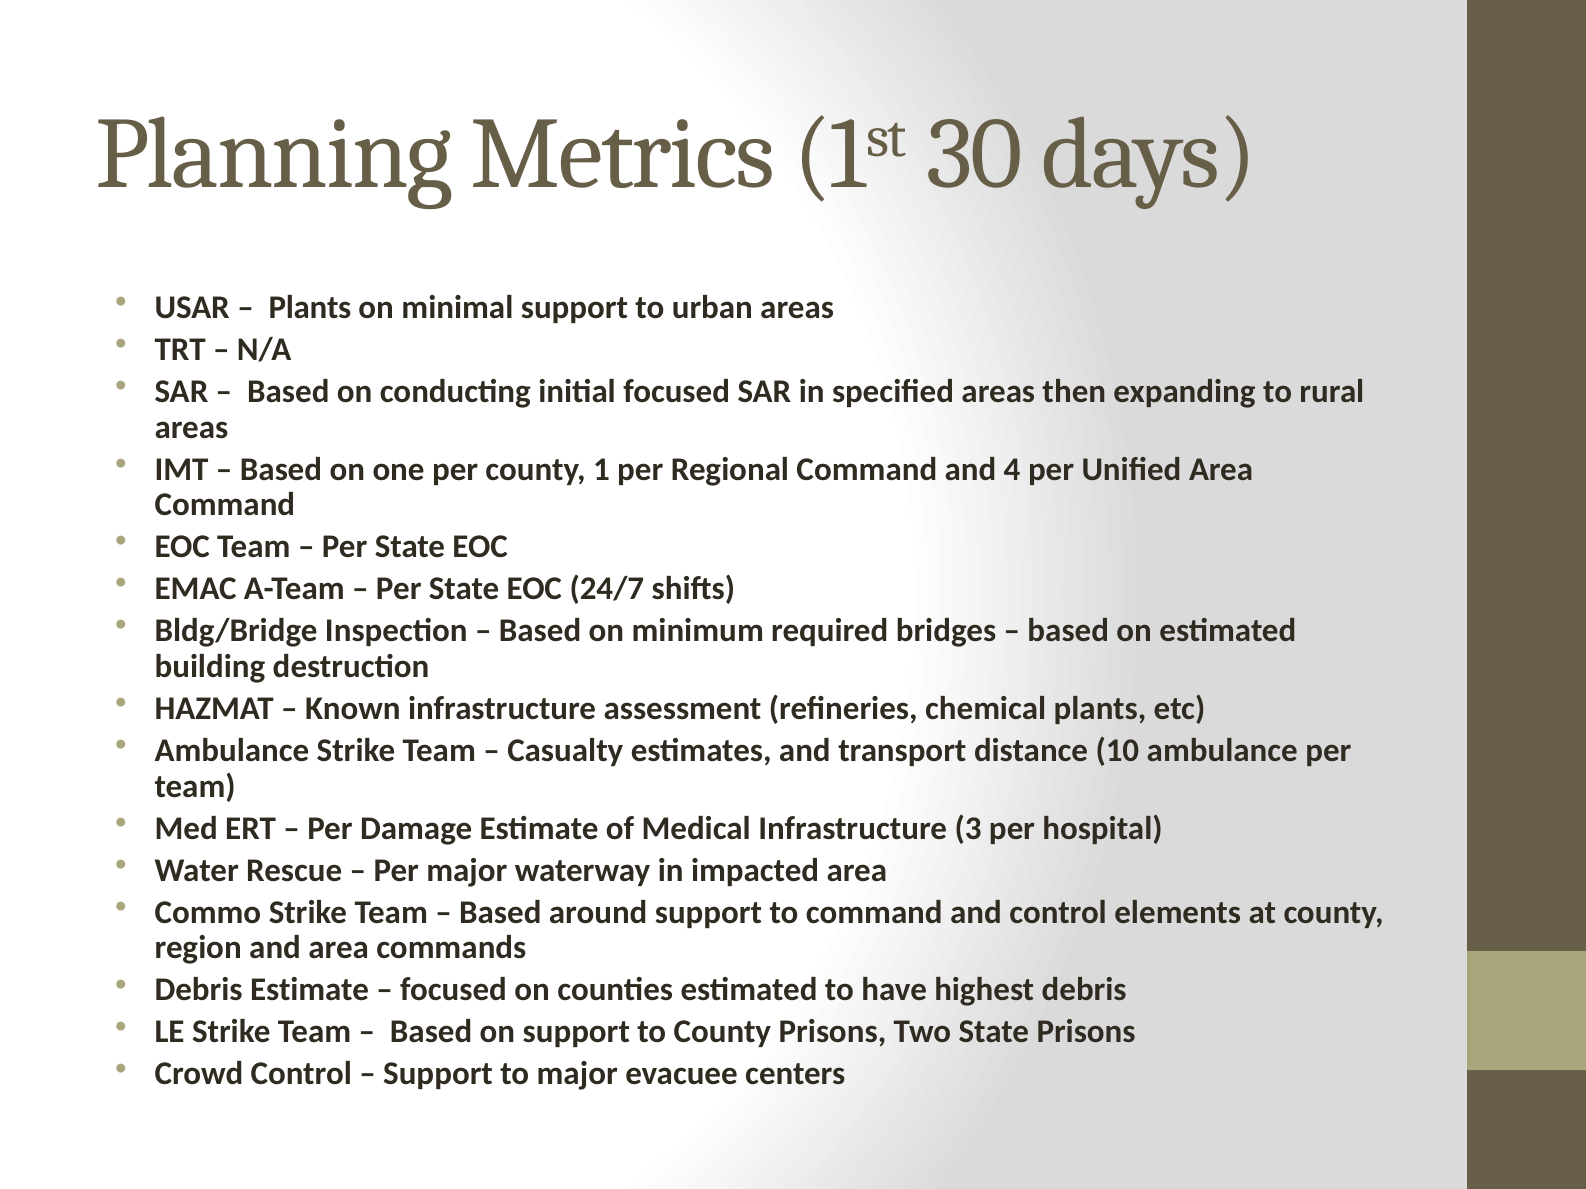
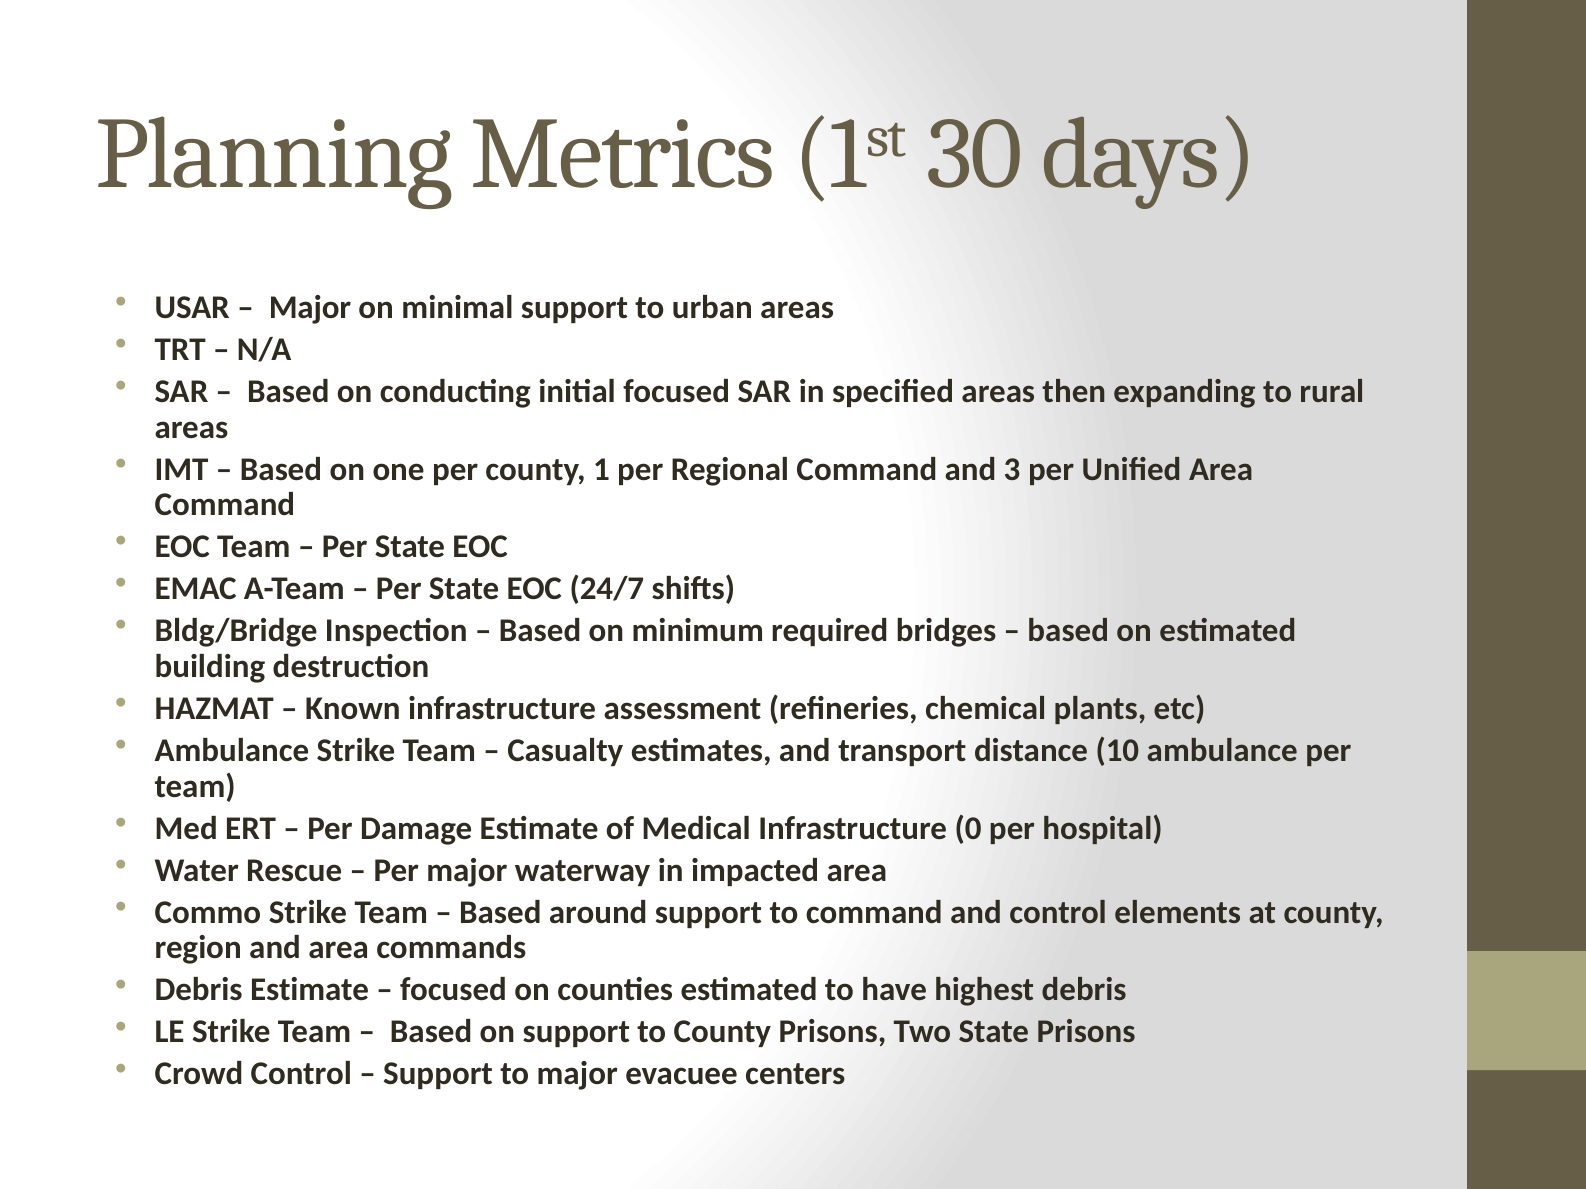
Plants: Plants -> Major (310, 308)
4: 4 -> 3 (1012, 469)
3: 3 -> 0 (968, 829)
